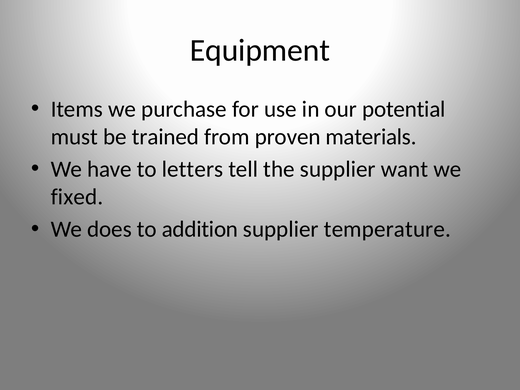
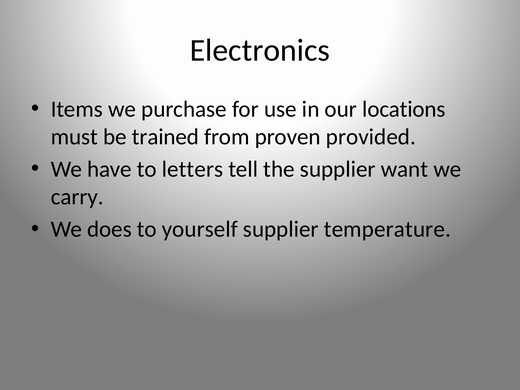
Equipment: Equipment -> Electronics (260, 50)
potential: potential -> locations (404, 109)
materials: materials -> provided (371, 137)
fixed: fixed -> carry (77, 197)
addition: addition -> yourself (200, 229)
